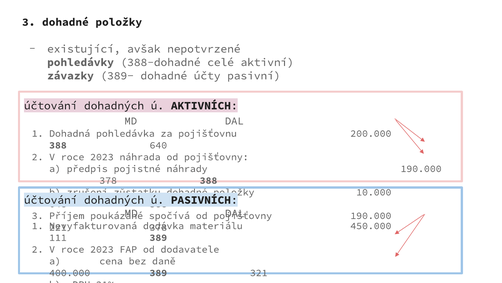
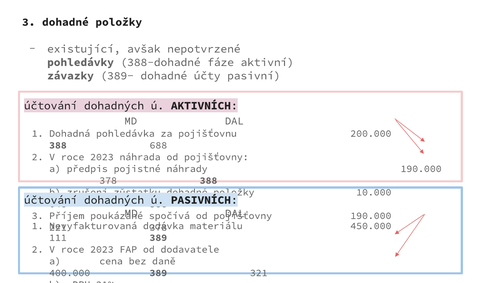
celé: celé -> fáze (221, 62)
640: 640 -> 688 (158, 145)
